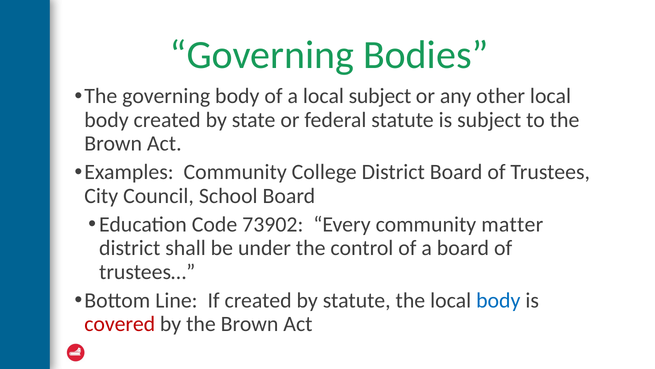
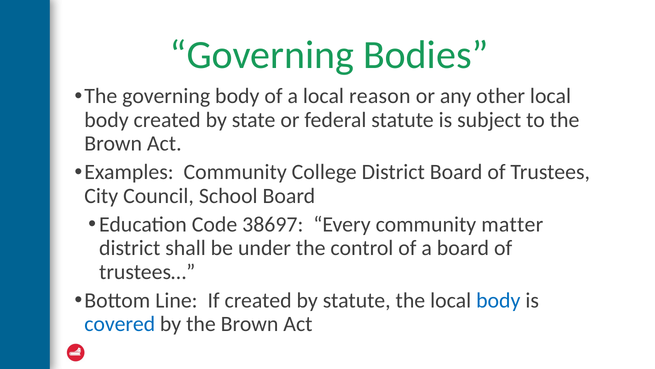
local subject: subject -> reason (380, 96)
73902: 73902 -> 38697 (273, 224)
covered colour: red -> blue (120, 324)
